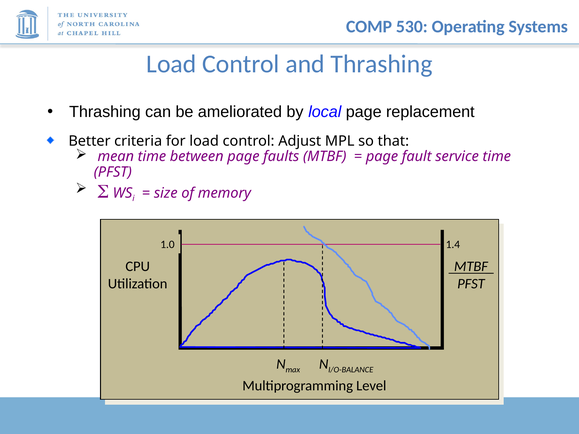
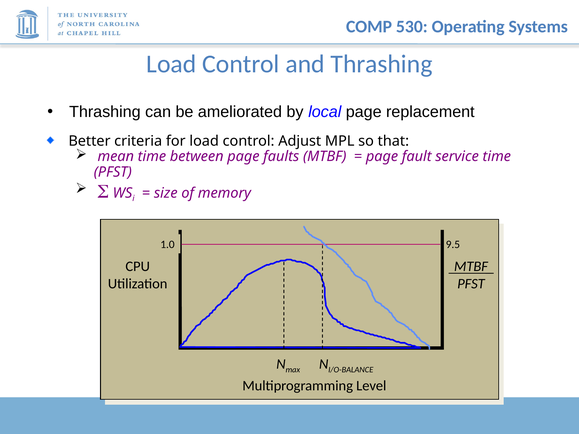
1.4: 1.4 -> 9.5 (453, 245)
